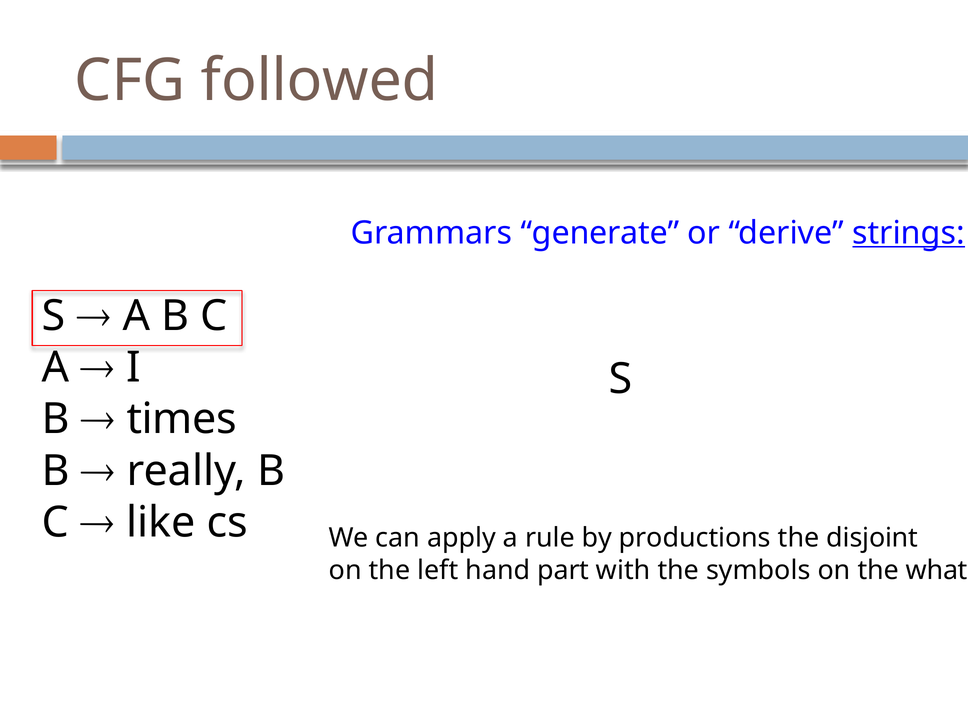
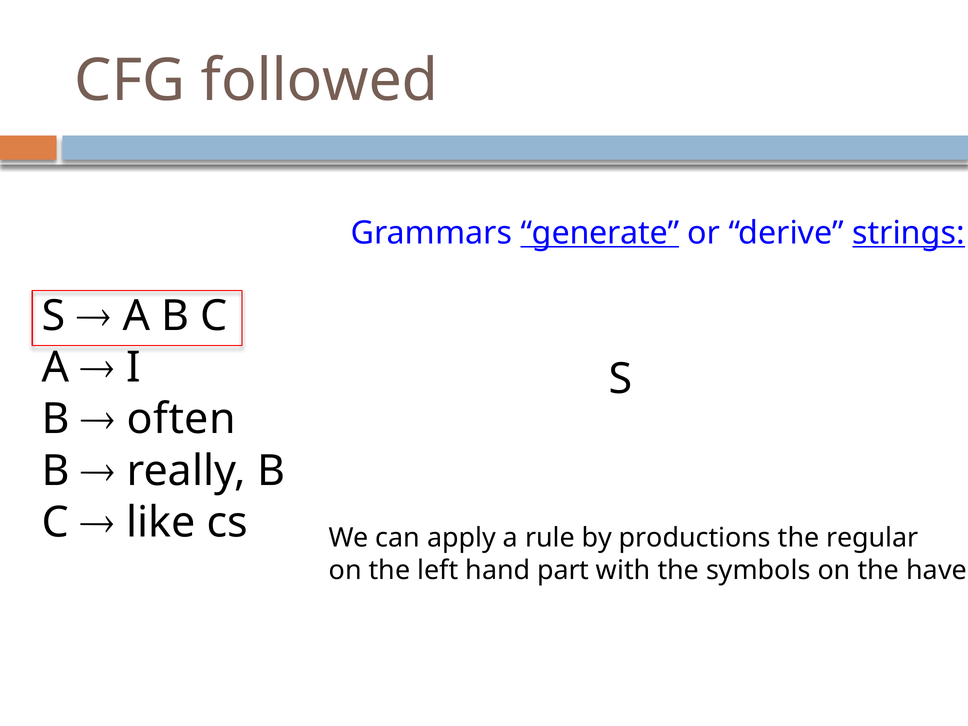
generate underline: none -> present (600, 233)
times: times -> often (181, 419)
disjoint: disjoint -> regular (872, 538)
what: what -> have (937, 570)
